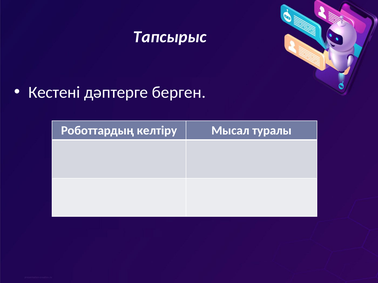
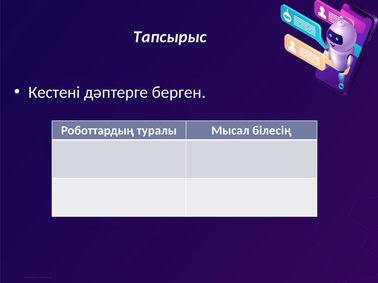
келтіру: келтіру -> туралы (157, 131)
туралы: туралы -> білесің (272, 131)
